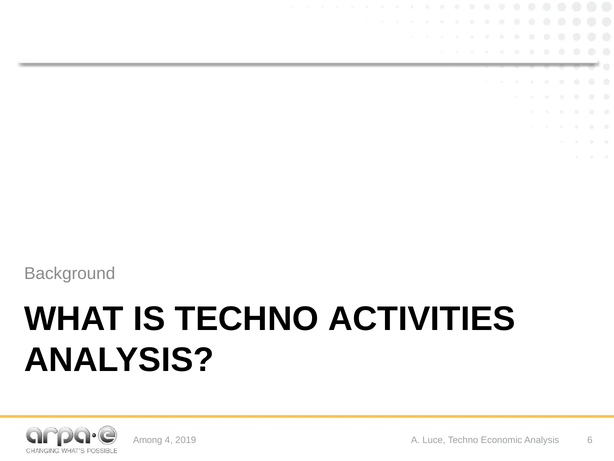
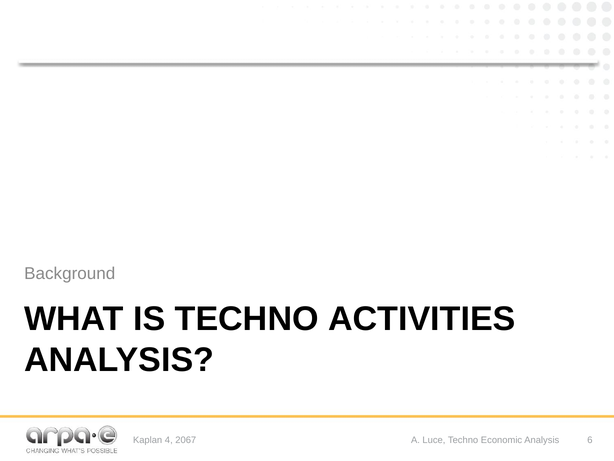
Among: Among -> Kaplan (148, 440)
2019: 2019 -> 2067 (186, 440)
